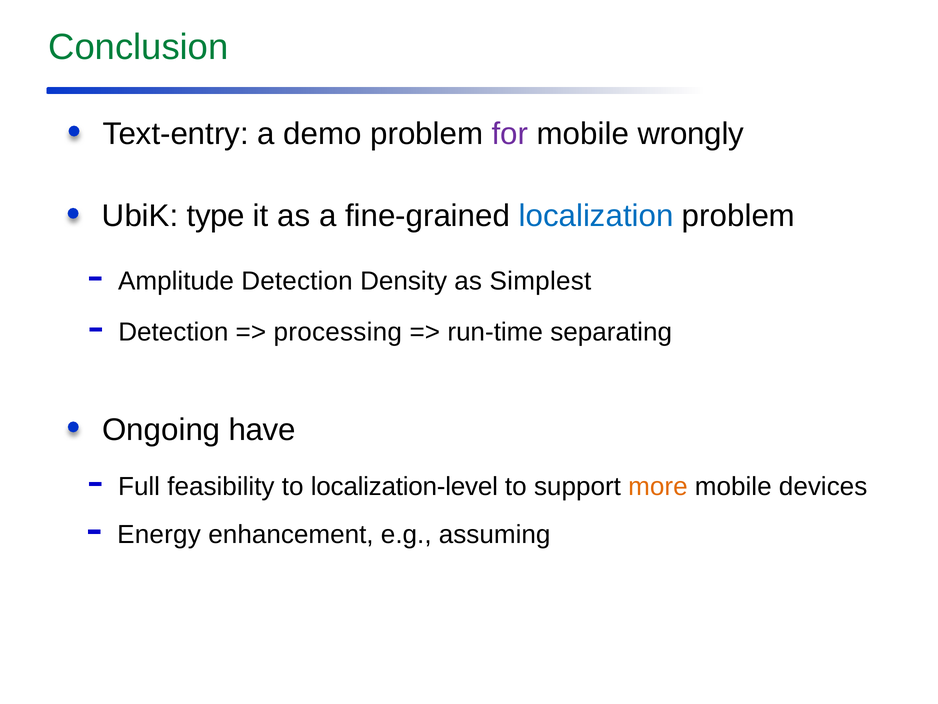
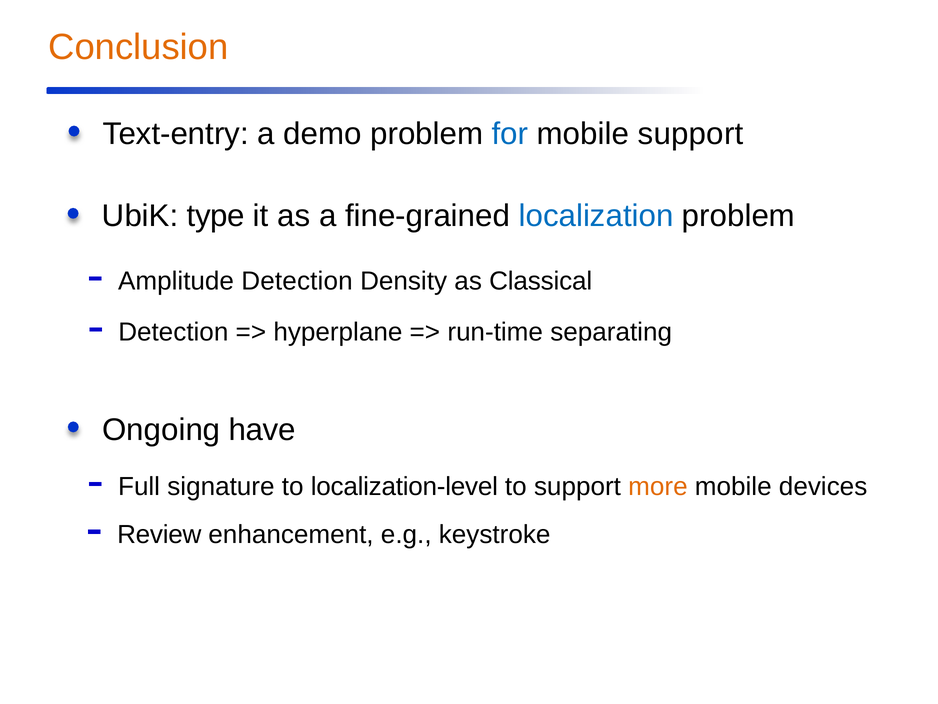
Conclusion colour: green -> orange (138, 47)
for colour: purple -> blue (510, 134)
mobile wrongly: wrongly -> support (691, 134)
Simplest: Simplest -> Classical (541, 281)
processing: processing -> hyperplane (338, 332)
feasibility: feasibility -> signature (221, 486)
Energy: Energy -> Review (159, 534)
assuming: assuming -> keystroke (495, 534)
